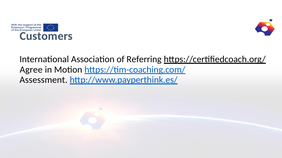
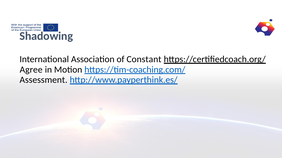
Customers: Customers -> Shadowing (46, 36)
Referring: Referring -> Constant (144, 59)
